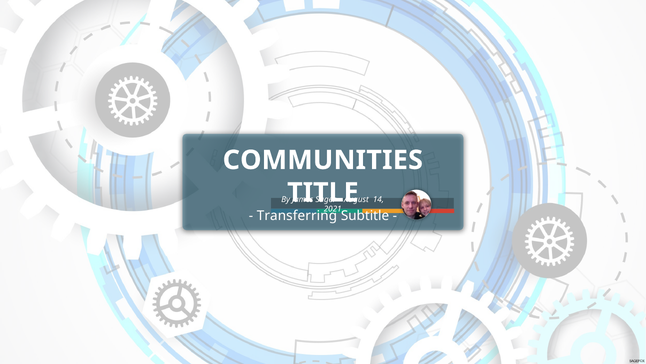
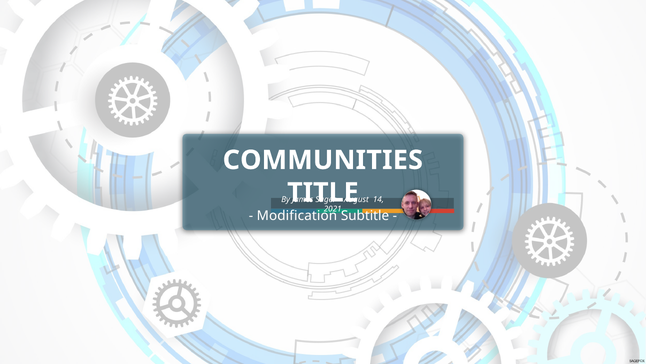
Transferring: Transferring -> Modification (297, 215)
